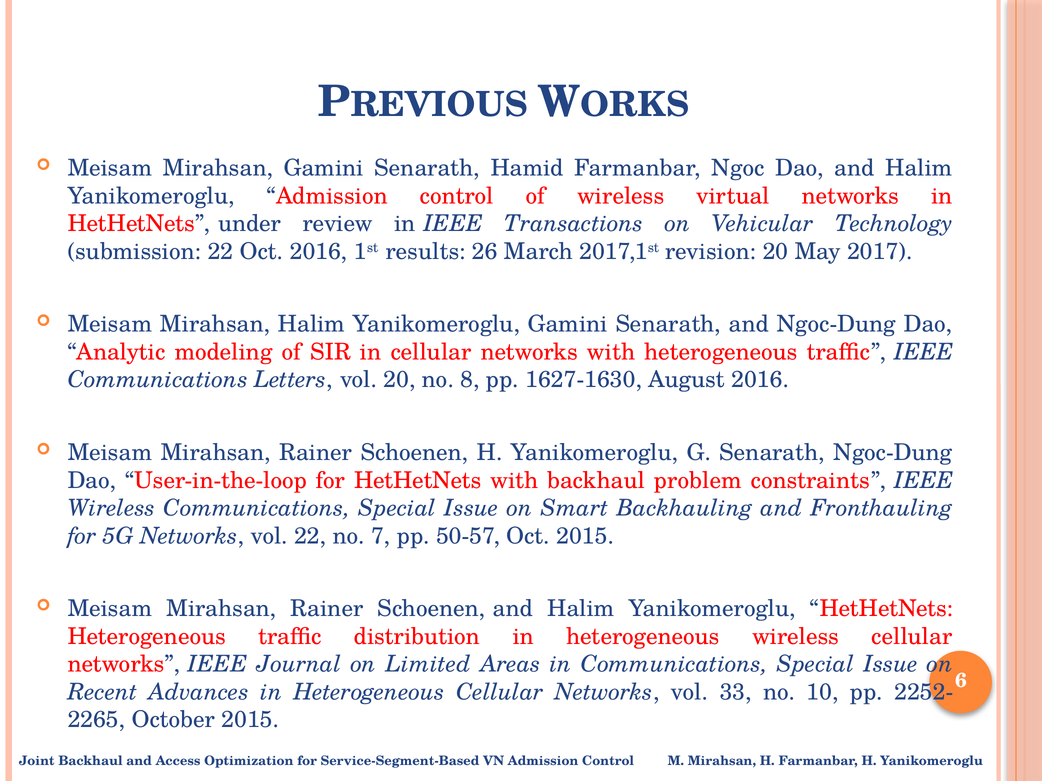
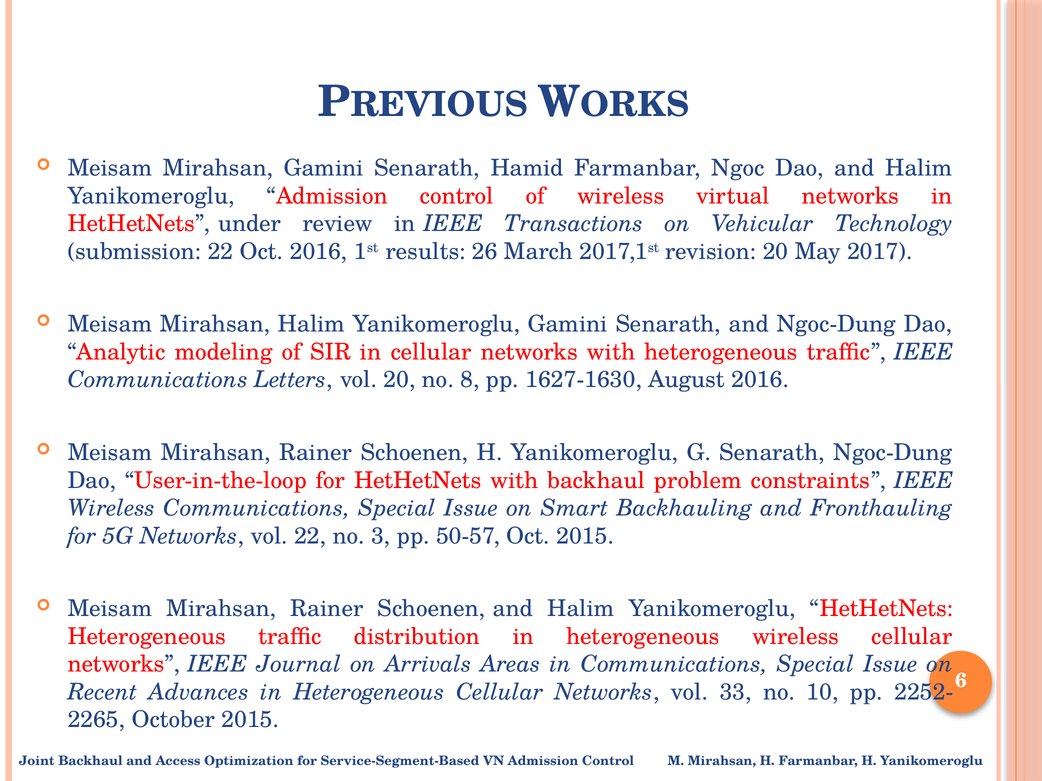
7: 7 -> 3 (381, 536)
Limited: Limited -> Arrivals (429, 665)
